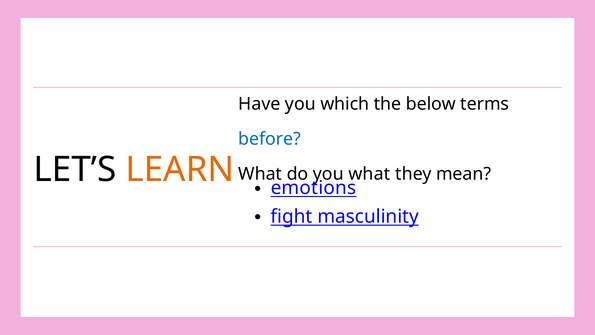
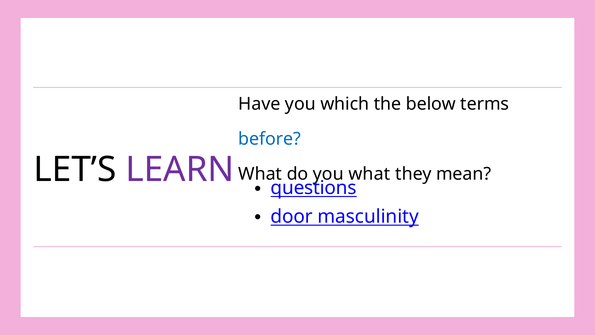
LEARN colour: orange -> purple (180, 169)
emotions: emotions -> questions (314, 188)
fight: fight -> door (292, 216)
